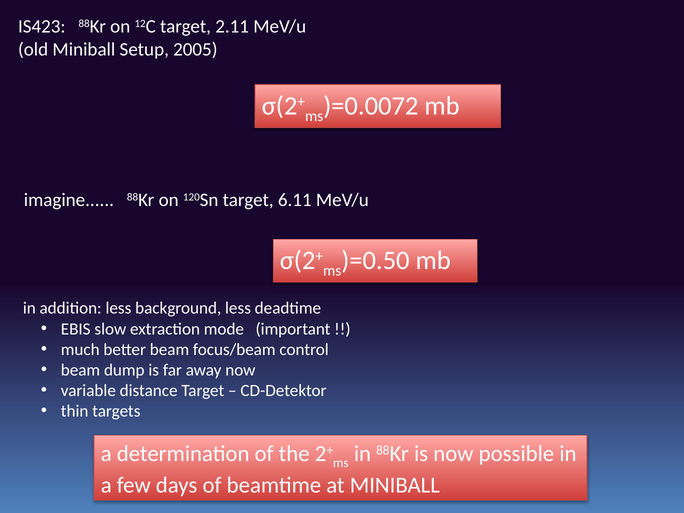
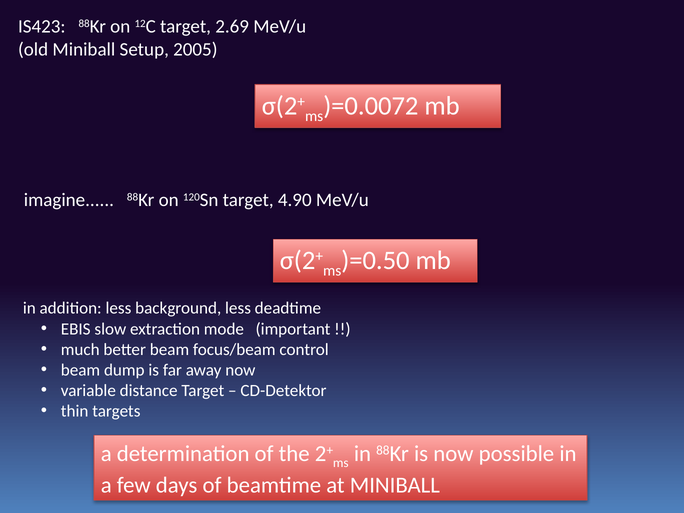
2.11: 2.11 -> 2.69 (232, 26)
6.11: 6.11 -> 4.90 (295, 200)
